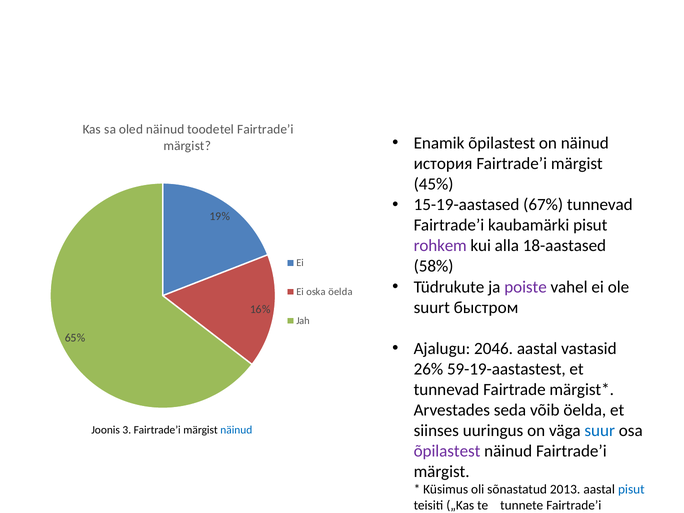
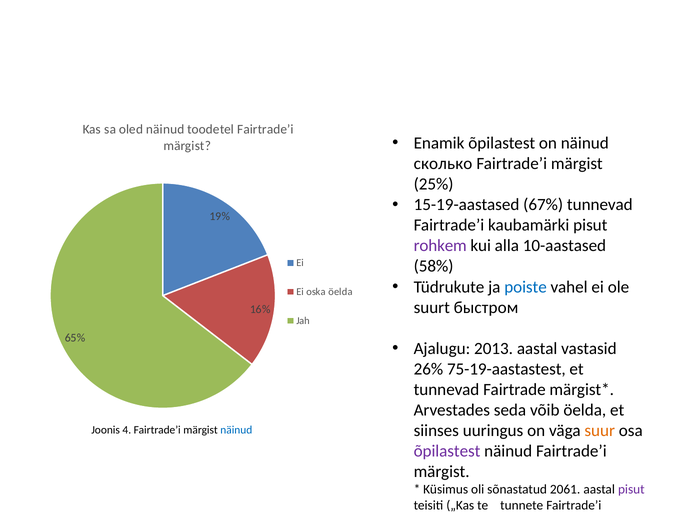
история: история -> сколько (443, 164)
45%: 45% -> 25% (434, 184)
18-aastased: 18-aastased -> 10-aastased (564, 246)
poiste colour: purple -> blue (526, 287)
2046: 2046 -> 2013 (494, 348)
59-19-aastastest: 59-19-aastastest -> 75-19-aastastest (506, 369)
suur colour: blue -> orange (600, 431)
3: 3 -> 4 (127, 430)
2013: 2013 -> 2061 (565, 490)
pisut colour: blue -> purple (631, 490)
